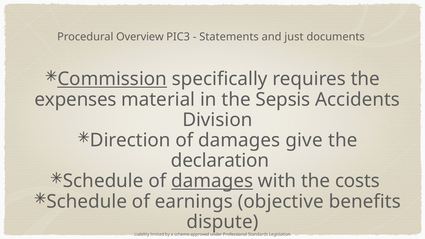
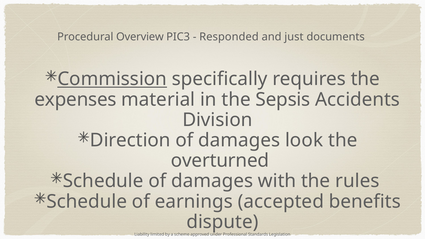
Statements: Statements -> Responded (229, 37)
give: give -> look (304, 140)
declaration: declaration -> overturned (220, 161)
damages underline: present -> none (212, 181)
costs: costs -> rules (357, 181)
objective: objective -> accepted (281, 202)
